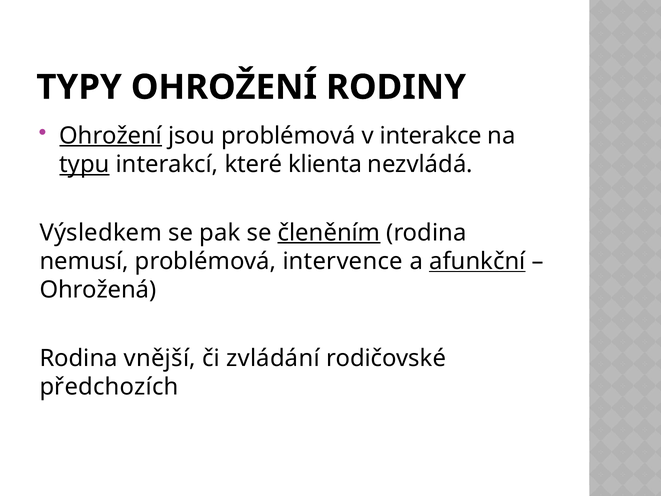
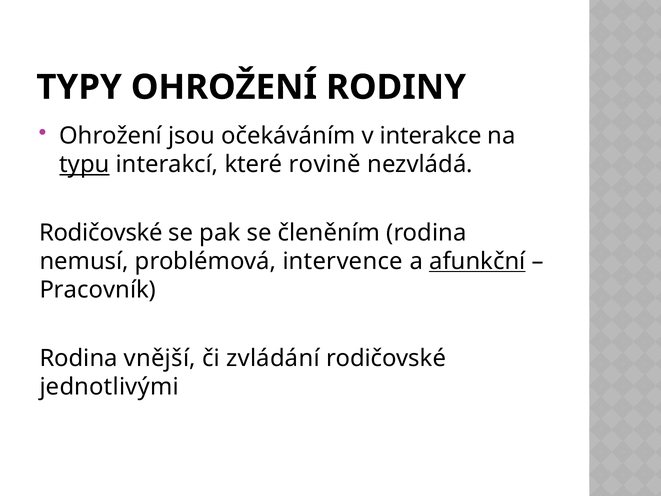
Ohrožení underline: present -> none (111, 136)
jsou problémová: problémová -> očekáváním (288, 136)
klienta: klienta -> rovině (325, 164)
Výsledkem: Výsledkem -> Rodičovské (101, 233)
členěním underline: present -> none (329, 233)
Ohrožená: Ohrožená -> Pracovník (98, 290)
předchozích: předchozích -> jednotlivými (109, 387)
